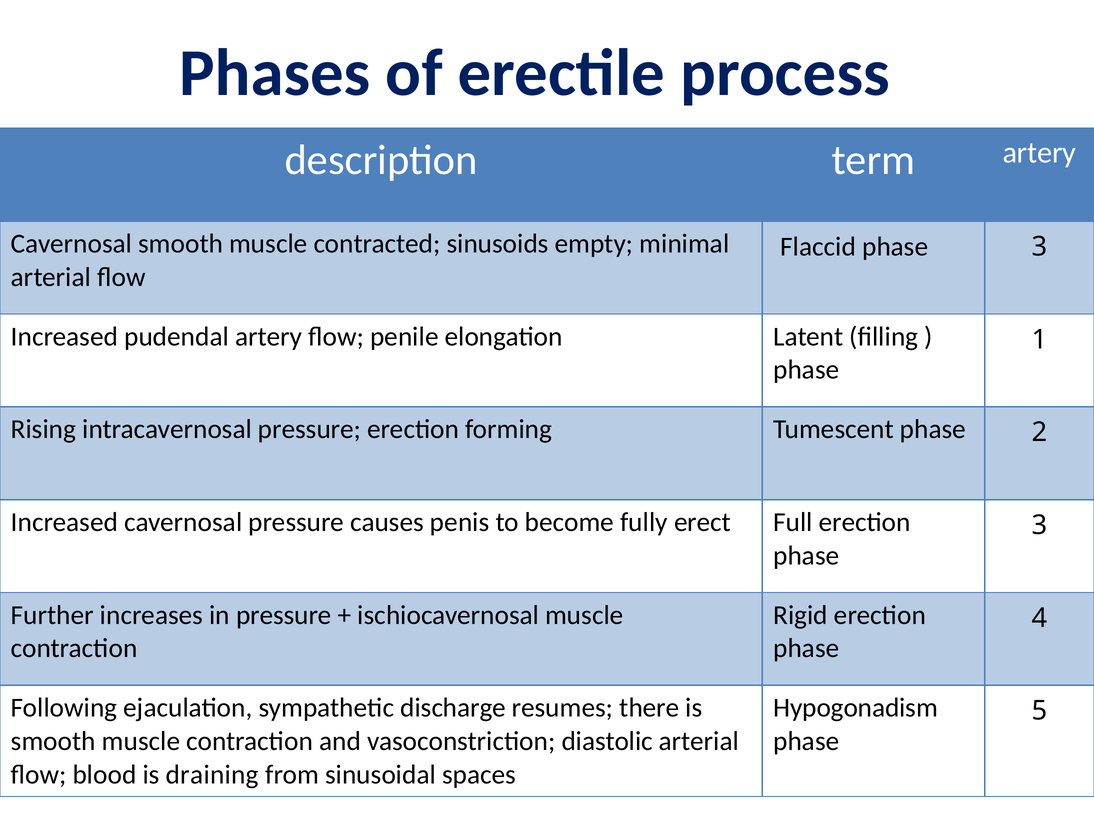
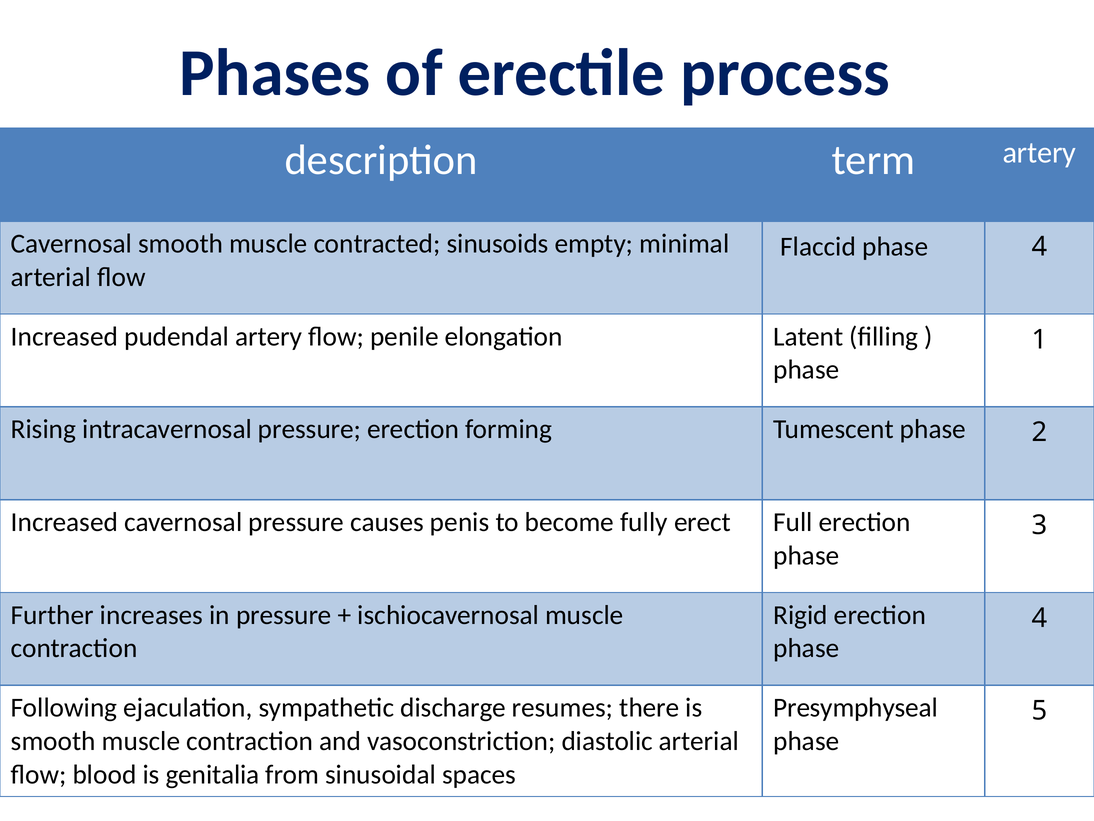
Flaccid phase 3: 3 -> 4 (1039, 247)
Hypogonadism: Hypogonadism -> Presymphyseal (856, 707)
draining: draining -> genitalia (213, 774)
